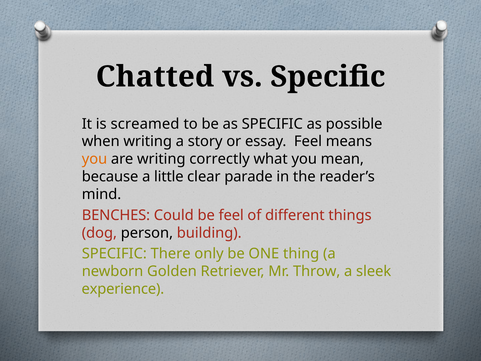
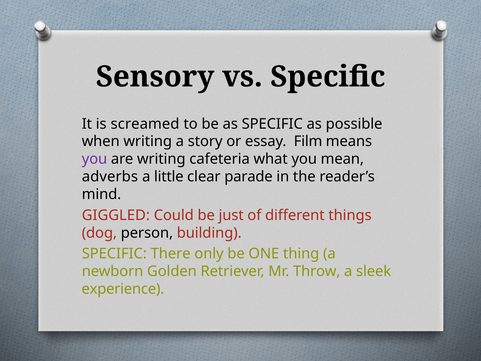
Chatted: Chatted -> Sensory (155, 77)
essay Feel: Feel -> Film (308, 141)
you colour: orange -> purple (94, 159)
correctly: correctly -> cafeteria (220, 159)
because: because -> adverbs (110, 177)
BENCHES: BENCHES -> GIGGLED (116, 215)
be feel: feel -> just (231, 215)
